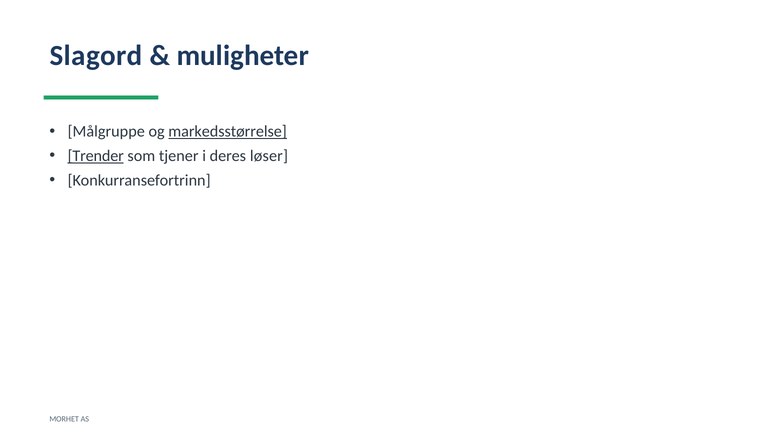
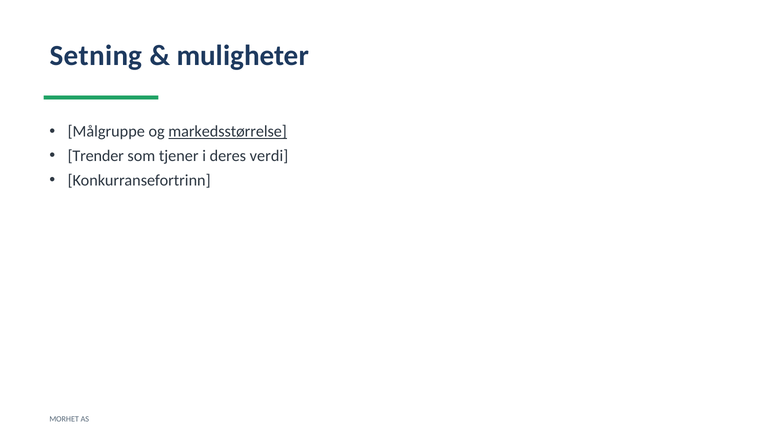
Slagord: Slagord -> Setning (96, 55)
Trender underline: present -> none (96, 156)
løser: løser -> verdi (269, 156)
